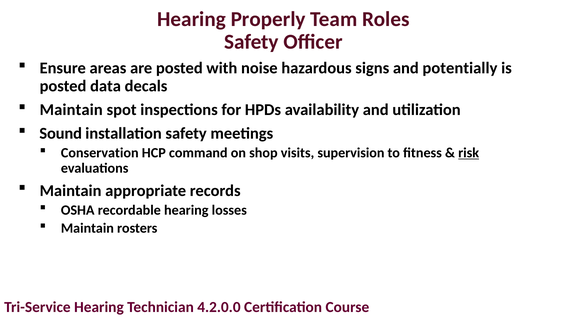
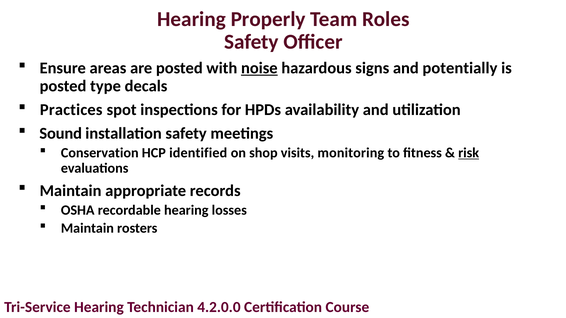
noise underline: none -> present (259, 68)
data: data -> type (106, 86)
Maintain: Maintain -> Practices (71, 110)
command: command -> identified (198, 153)
supervision: supervision -> monitoring (351, 153)
